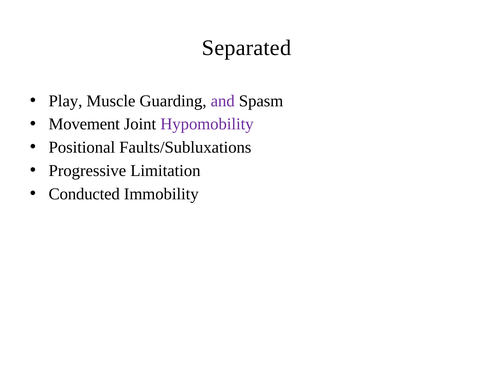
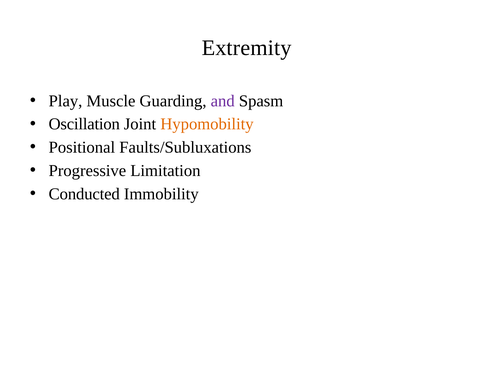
Separated: Separated -> Extremity (247, 48)
Movement: Movement -> Oscillation (84, 124)
Hypomobility colour: purple -> orange (207, 124)
